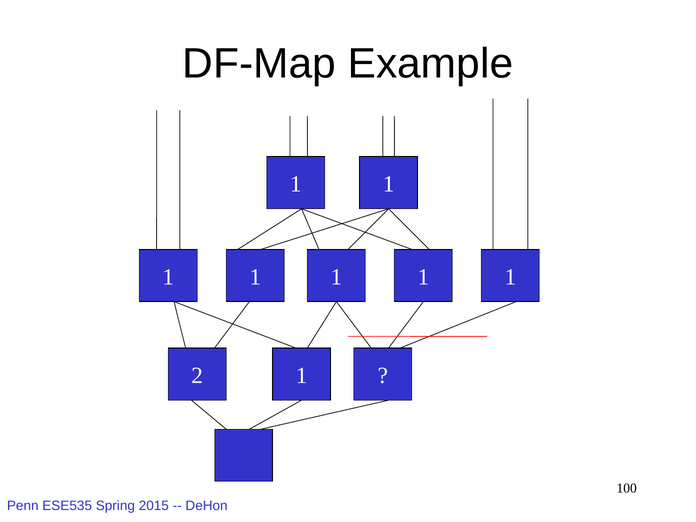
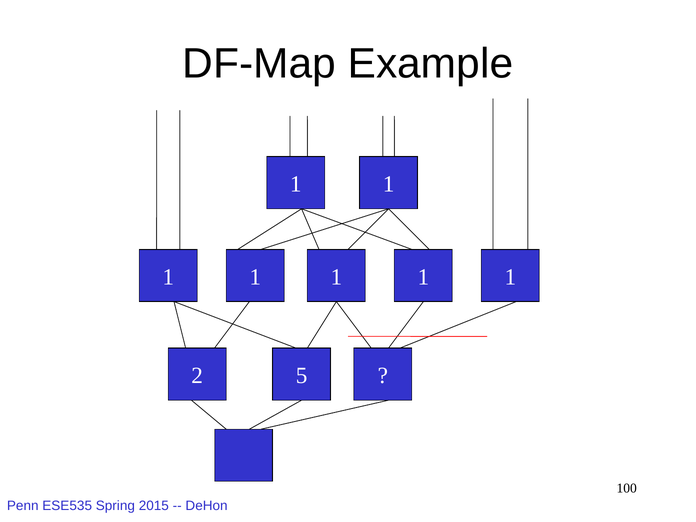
2 1: 1 -> 5 (302, 376)
